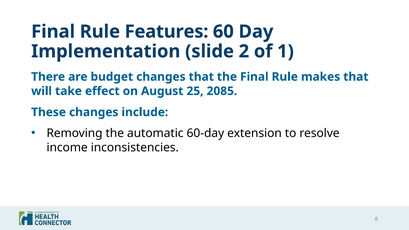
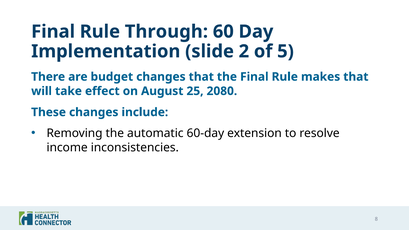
Features: Features -> Through (166, 32)
1: 1 -> 5 (286, 51)
2085: 2085 -> 2080 (222, 91)
